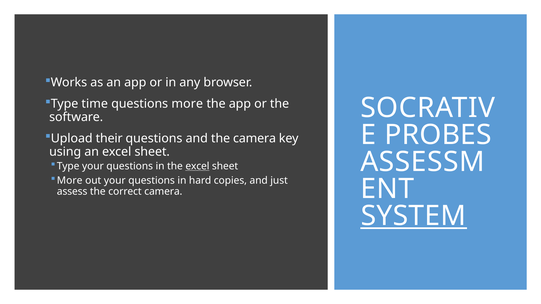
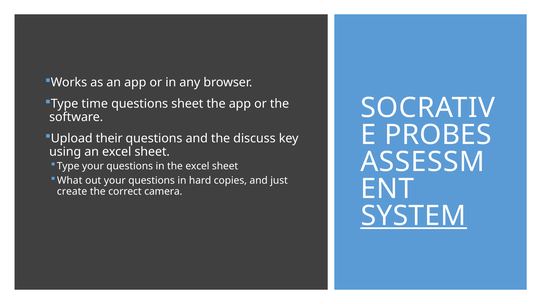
questions more: more -> sheet (187, 104)
the camera: camera -> discuss (254, 138)
excel underline: present -> none (197, 166)
More: More -> What (70, 181)
assess: assess -> create (72, 192)
